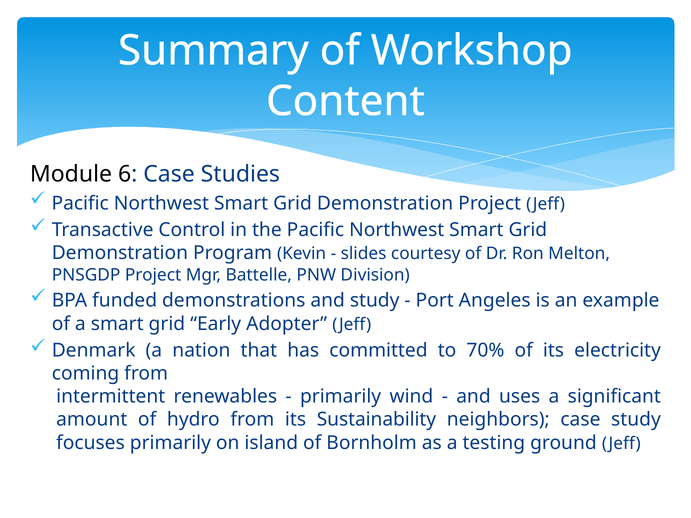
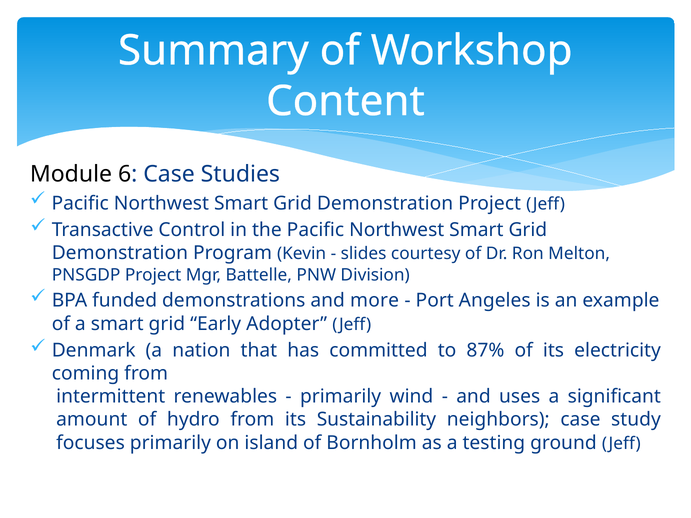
and study: study -> more (375, 301)
70%: 70% -> 87% (485, 351)
